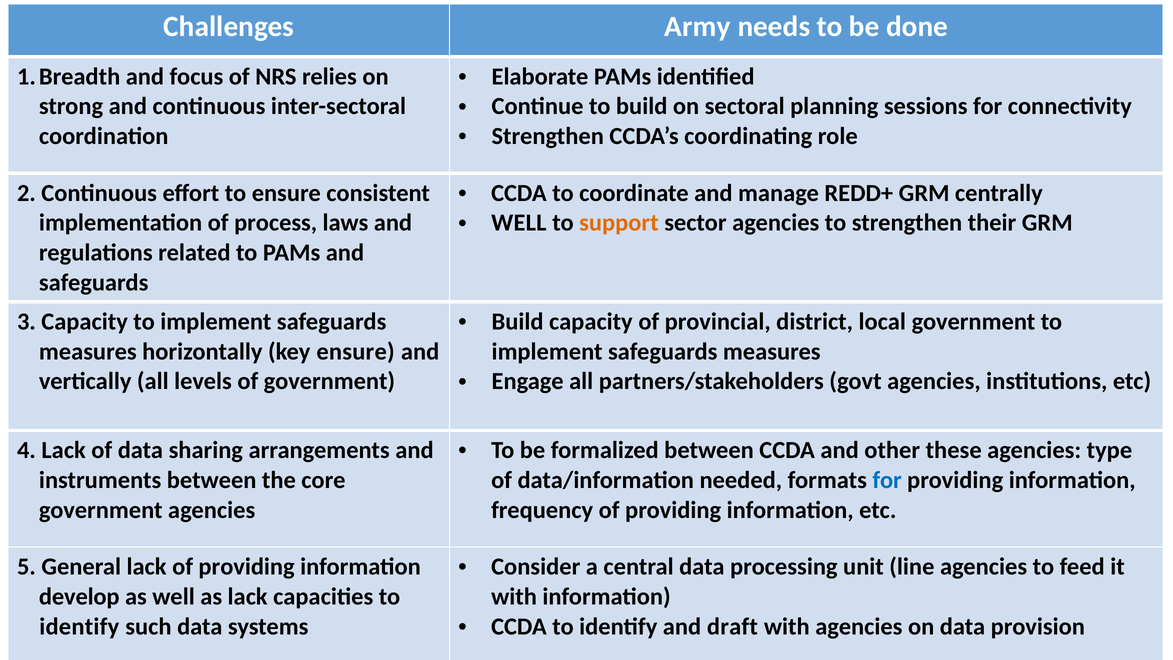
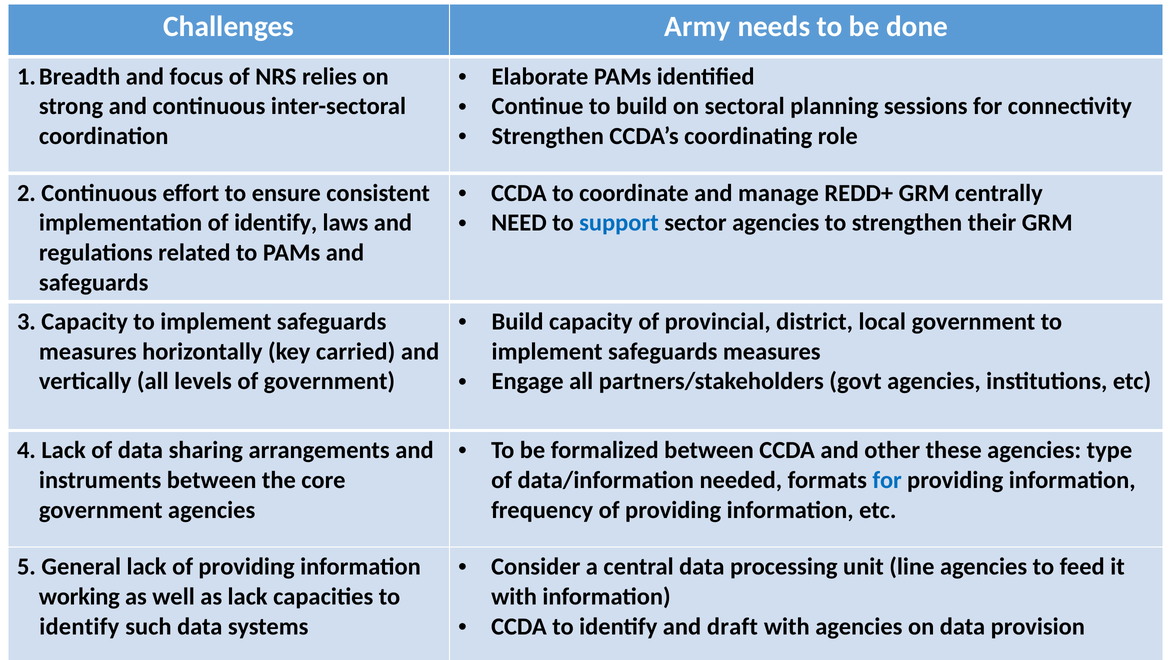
WELL: WELL -> NEED (519, 223)
support colour: orange -> blue (619, 223)
of process: process -> identify (276, 223)
key ensure: ensure -> carried (356, 351)
develop: develop -> working (79, 596)
